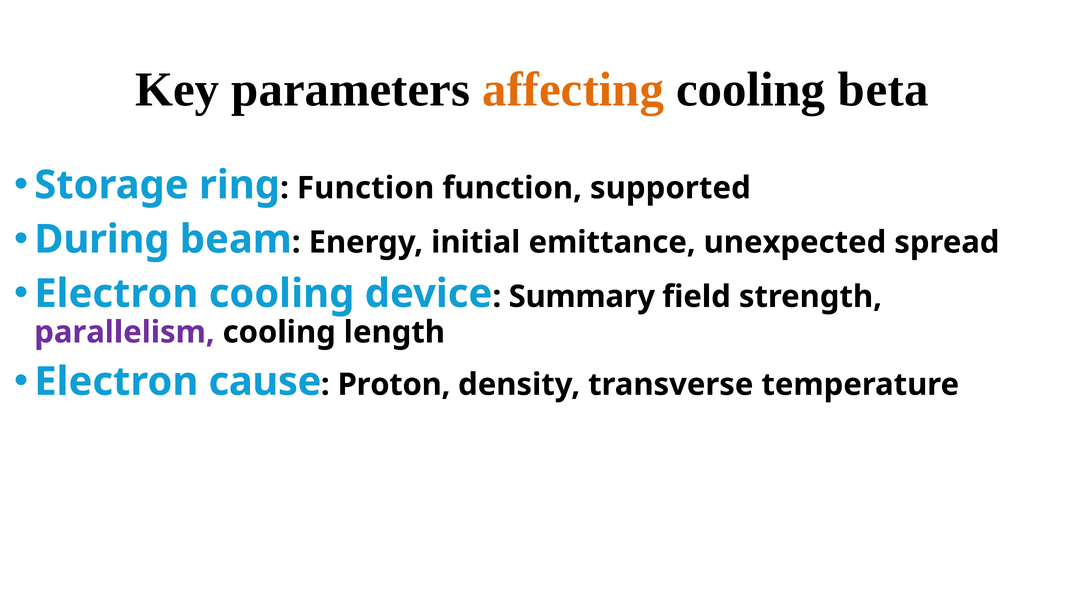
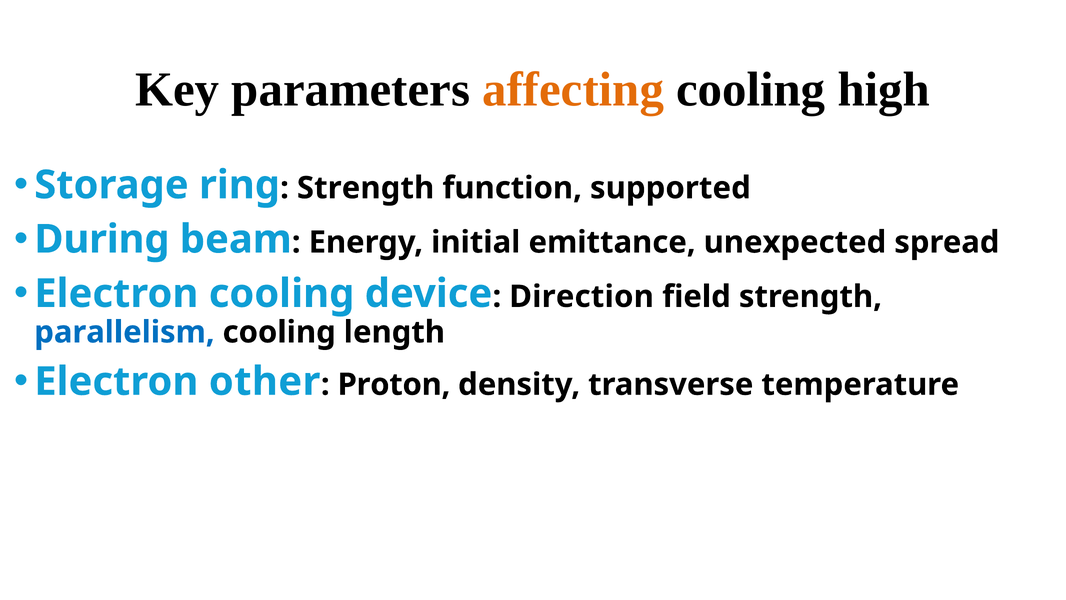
beta: beta -> high (884, 90)
Function: Function -> Strength (366, 188)
Summary: Summary -> Direction (582, 296)
parallelism colour: purple -> blue (124, 332)
cause: cause -> other (265, 381)
